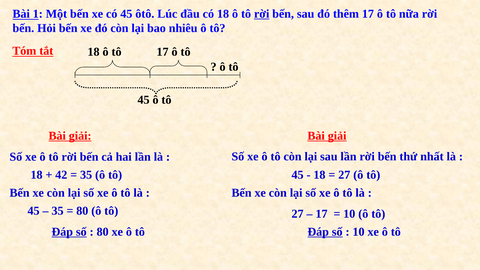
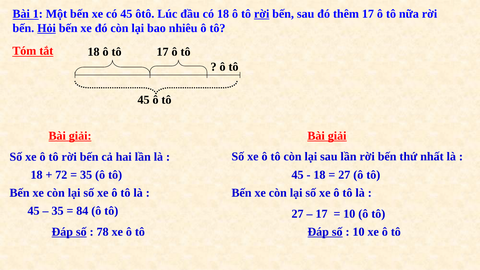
Hỏi underline: none -> present (47, 28)
42: 42 -> 72 (61, 175)
80: 80 -> 84 (82, 211)
80: 80 -> 78 (103, 232)
